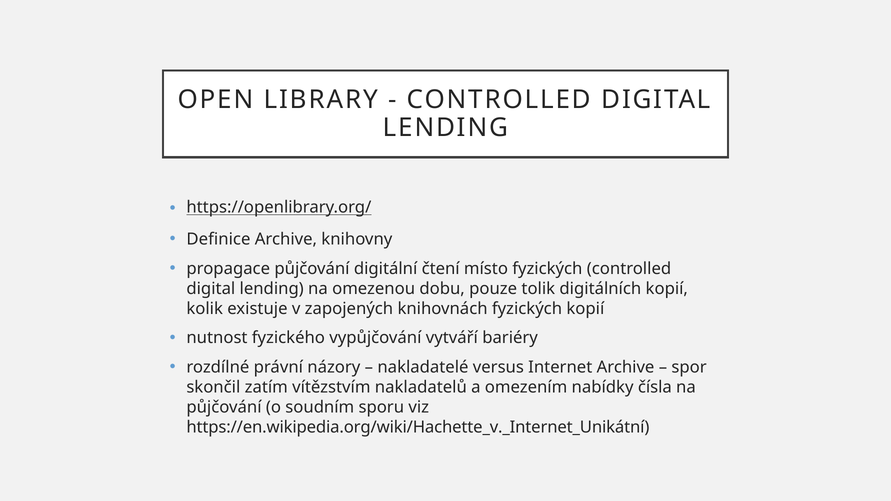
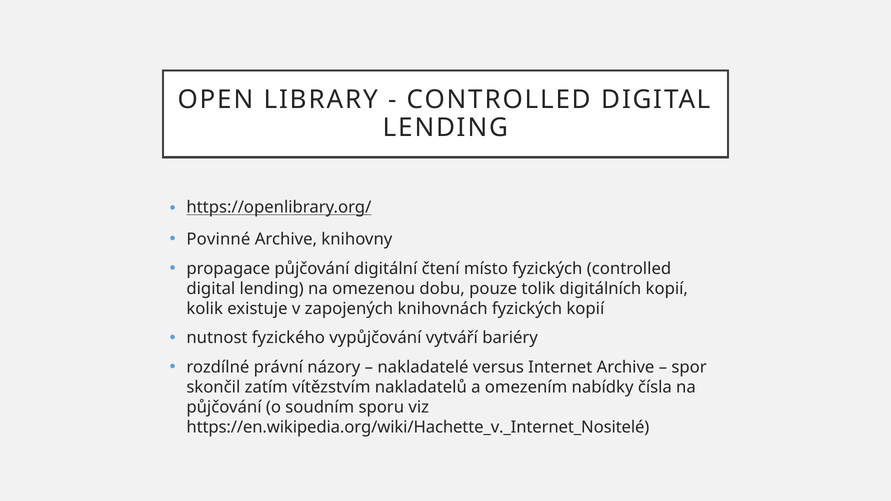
Definice: Definice -> Povinné (218, 239)
https://en.wikipedia.org/wiki/Hachette_v._Internet_Unikátní: https://en.wikipedia.org/wiki/Hachette_v._Internet_Unikátní -> https://en.wikipedia.org/wiki/Hachette_v._Internet_Nositelé (418, 428)
